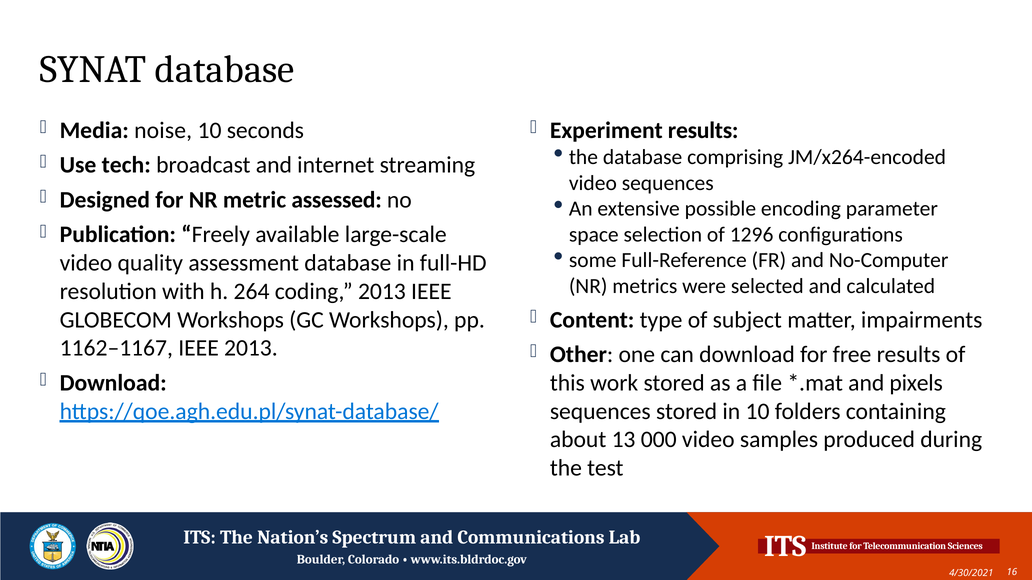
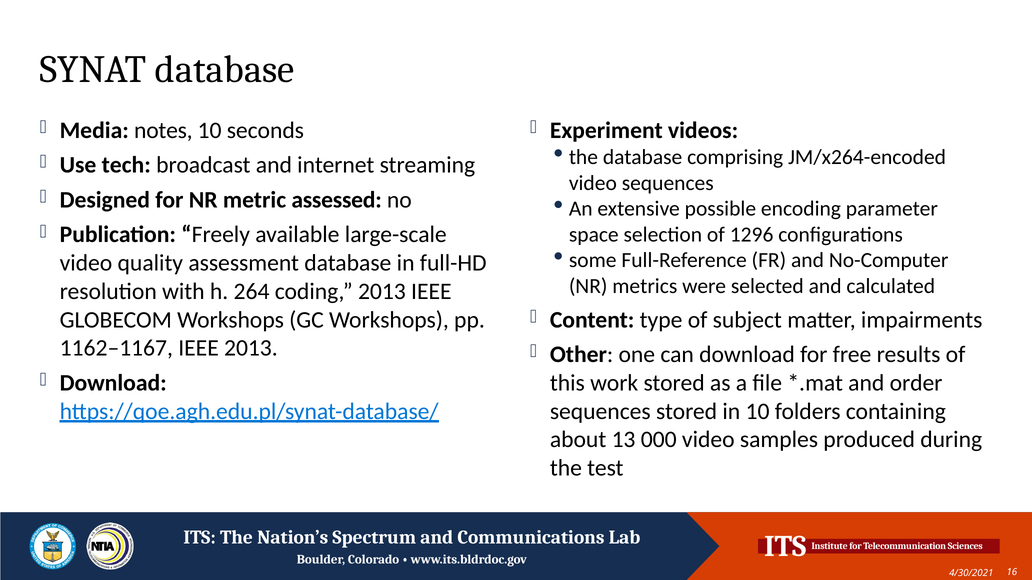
noise: noise -> notes (163, 130)
Experiment results: results -> videos (703, 130)
pixels: pixels -> order (916, 383)
